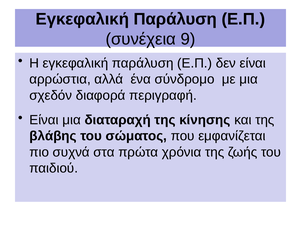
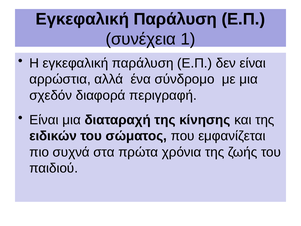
9: 9 -> 1 (188, 39)
βλάβης: βλάβης -> ειδικών (53, 136)
